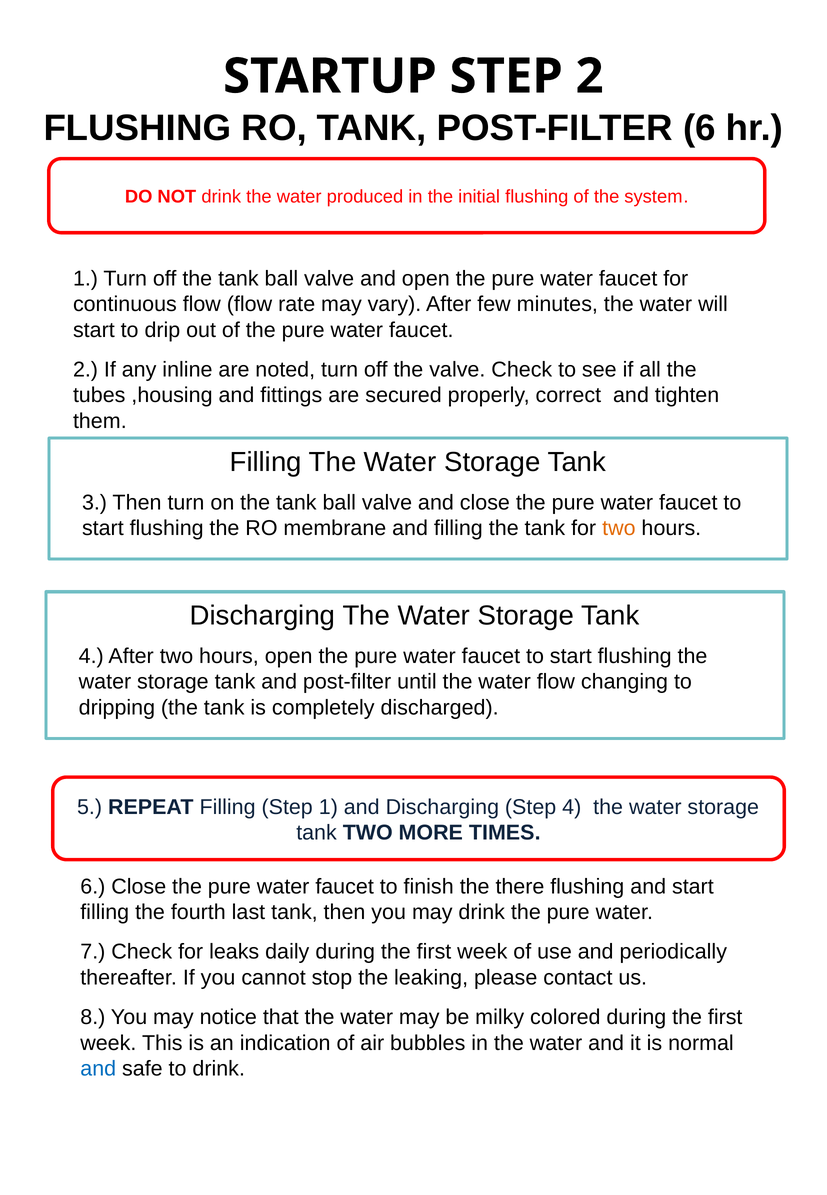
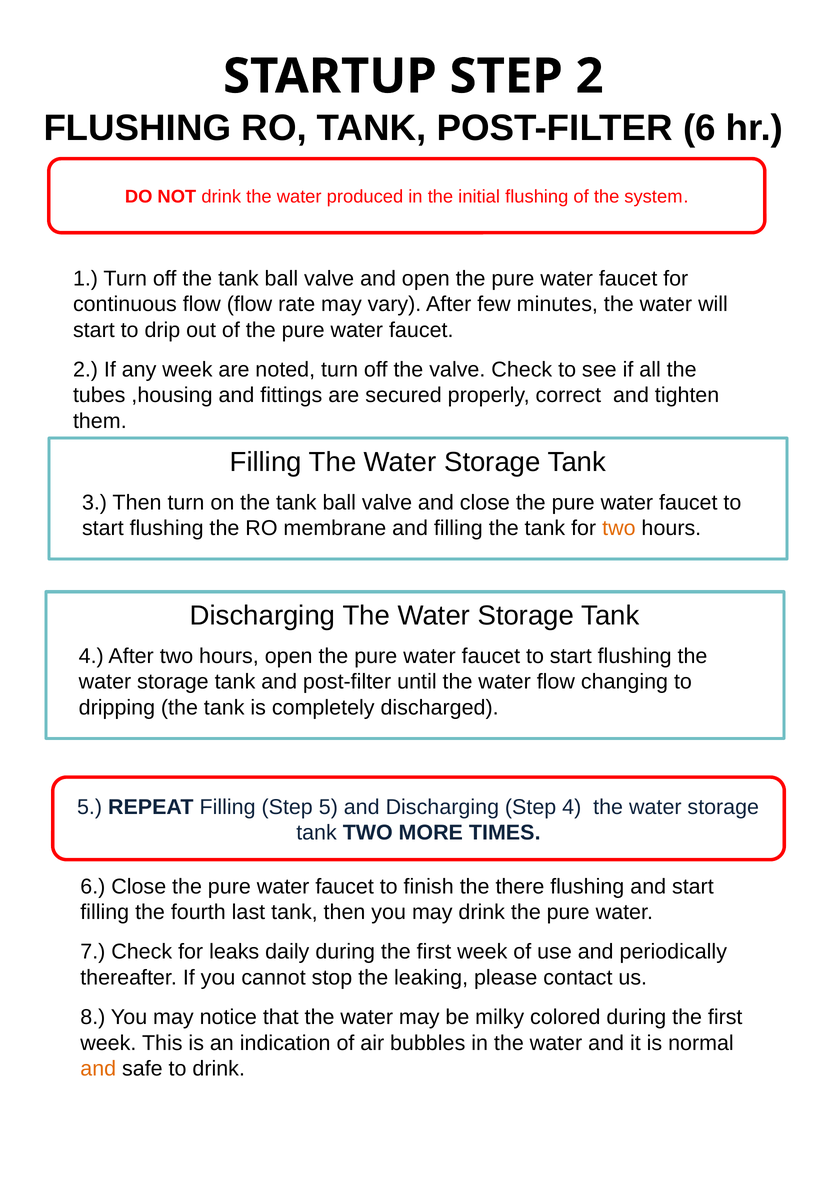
any inline: inline -> week (187, 369)
Step 1: 1 -> 5 (328, 807)
and colour: blue -> orange (98, 1068)
